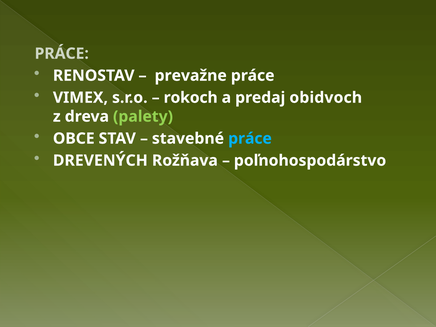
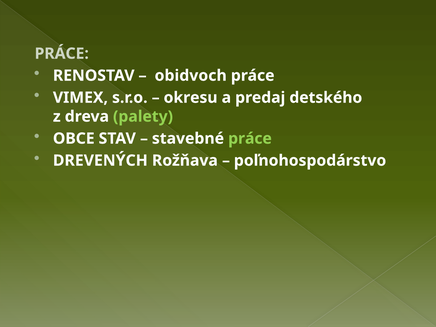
prevažne: prevažne -> obidvoch (191, 76)
rokoch: rokoch -> okresu (191, 98)
obidvoch: obidvoch -> detského (326, 98)
práce colour: light blue -> light green (250, 139)
